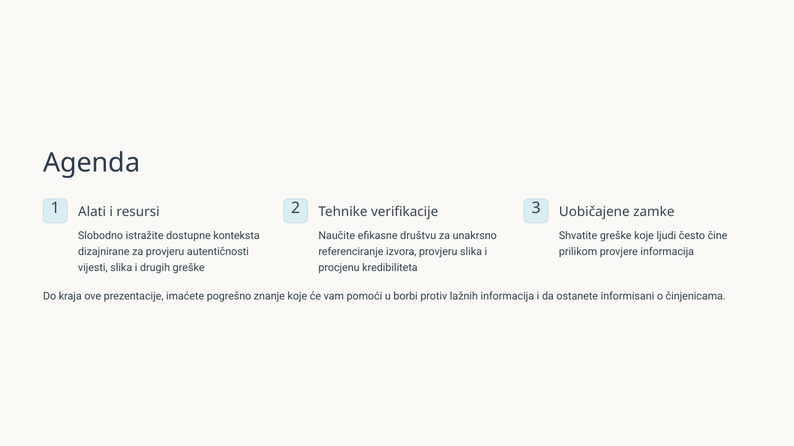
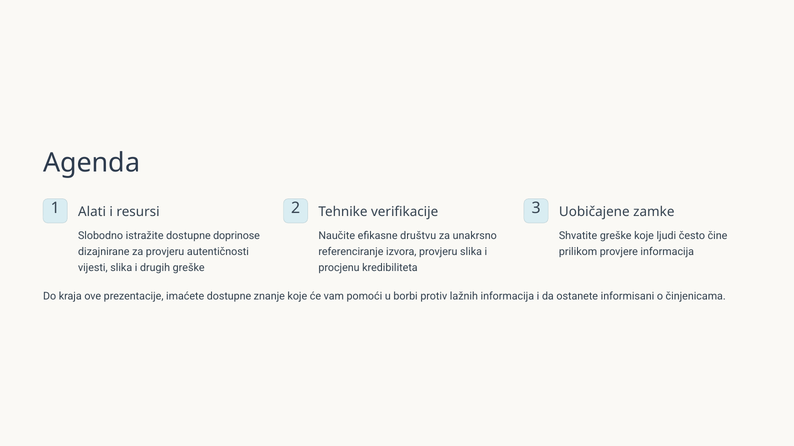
konteksta: konteksta -> doprinose (237, 236)
imaćete pogrešno: pogrešno -> dostupne (229, 297)
